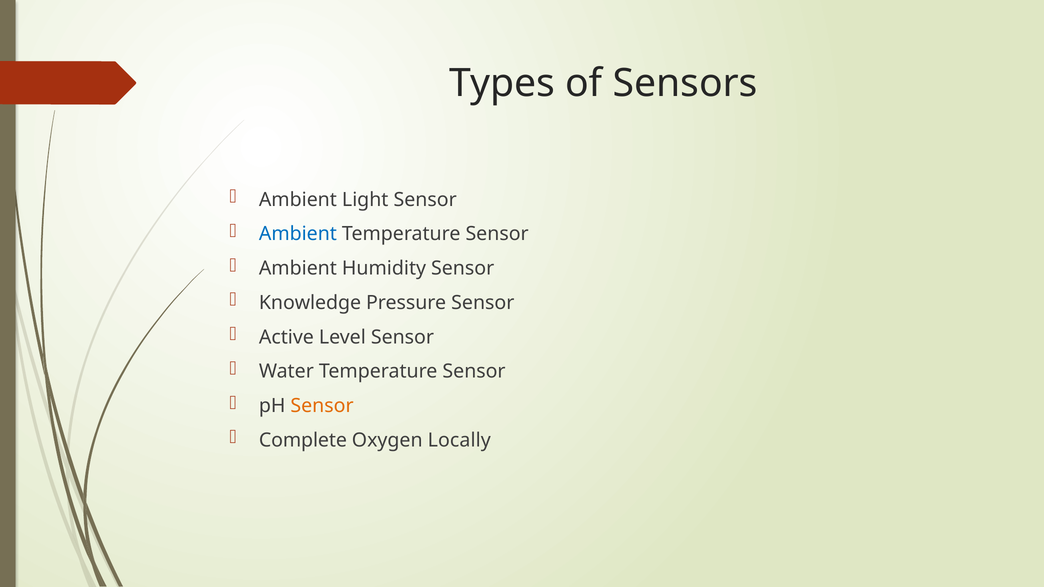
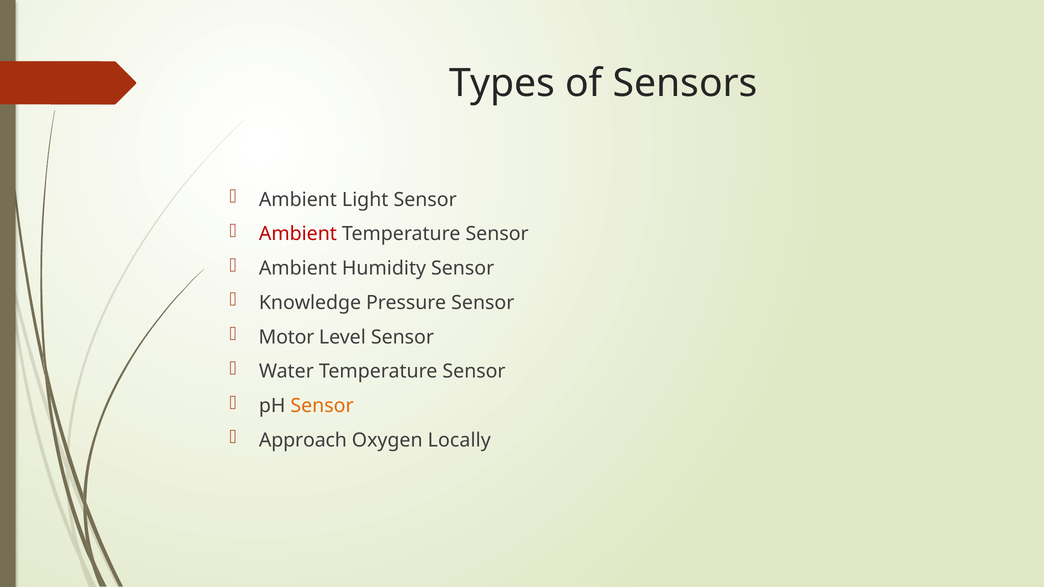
Ambient colour: blue -> red (298, 234)
Active: Active -> Motor (286, 337)
Complete: Complete -> Approach (303, 440)
